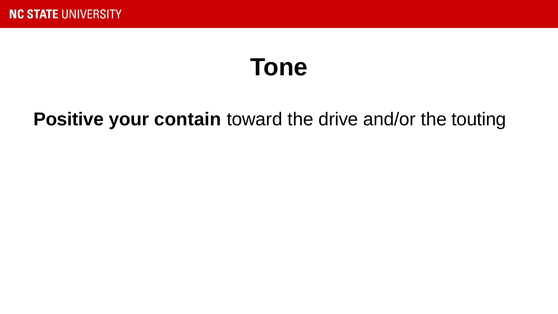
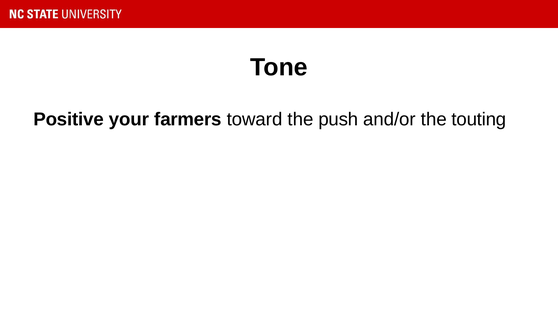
contain: contain -> farmers (188, 119)
drive: drive -> push (338, 119)
